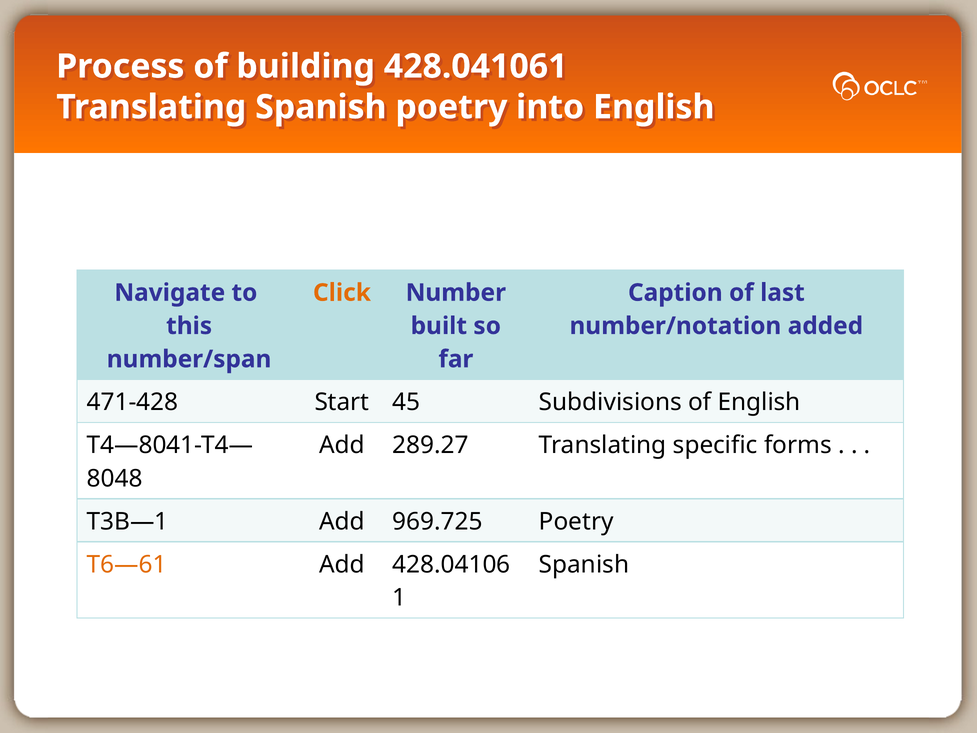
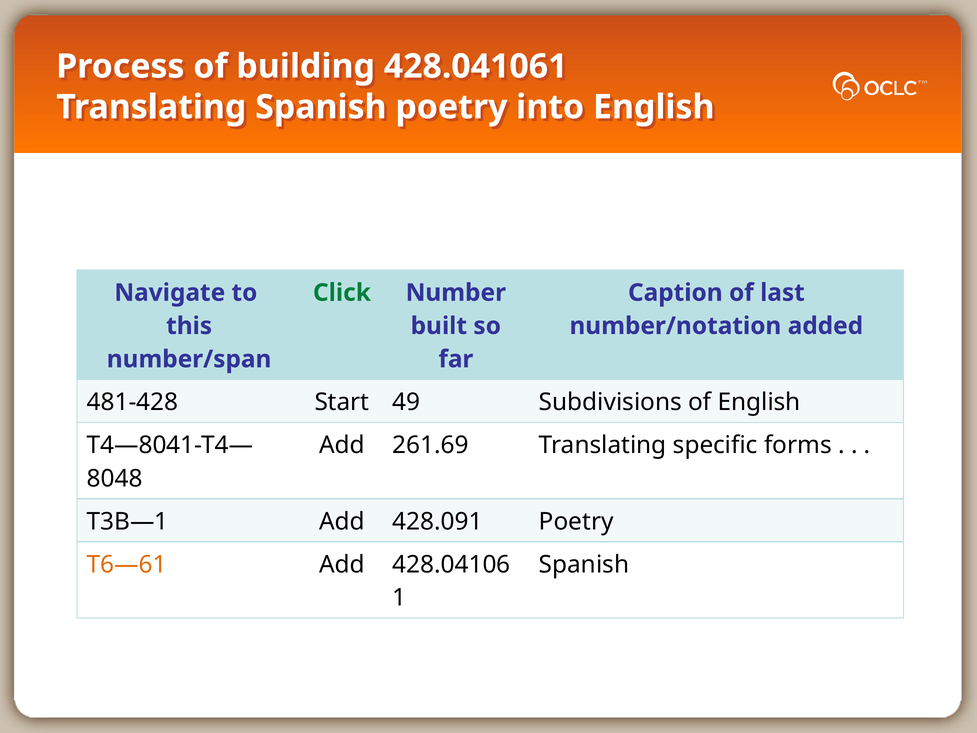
Click colour: orange -> green (342, 293)
471-428: 471-428 -> 481-428 (133, 402)
45: 45 -> 49 (406, 402)
289.27: 289.27 -> 261.69 (431, 445)
969.725: 969.725 -> 428.091 (437, 521)
